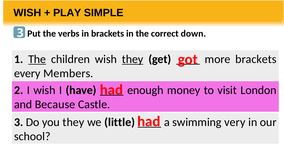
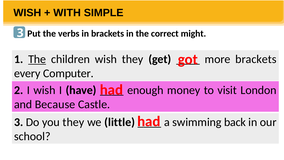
PLAY: PLAY -> WITH (67, 13)
down: down -> might (193, 33)
they underline: present -> none (133, 59)
Members: Members -> Computer (68, 73)
very: very -> back (235, 122)
